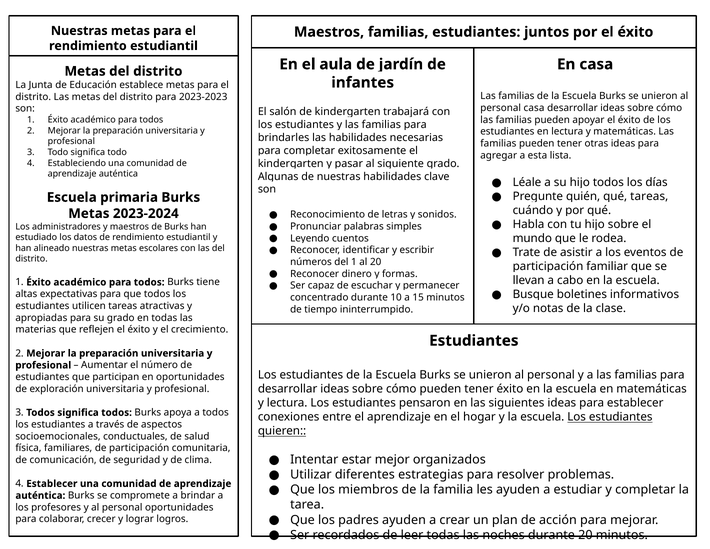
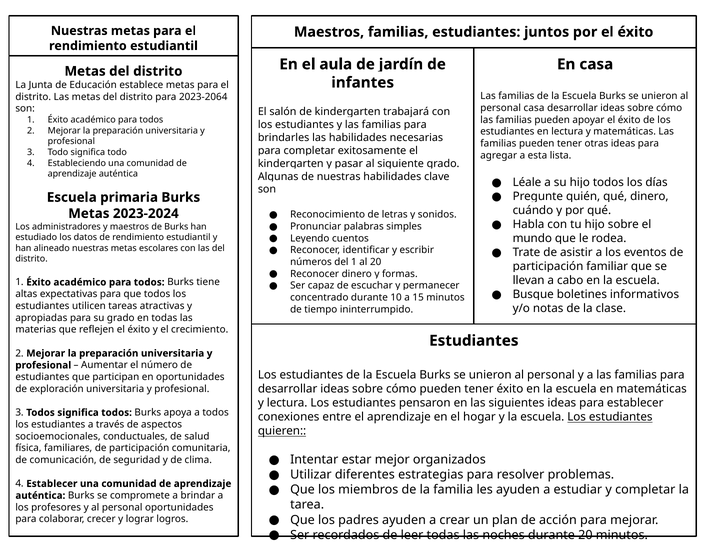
2023-2023: 2023-2023 -> 2023-2064 (203, 97)
qué tareas: tareas -> dinero (649, 196)
